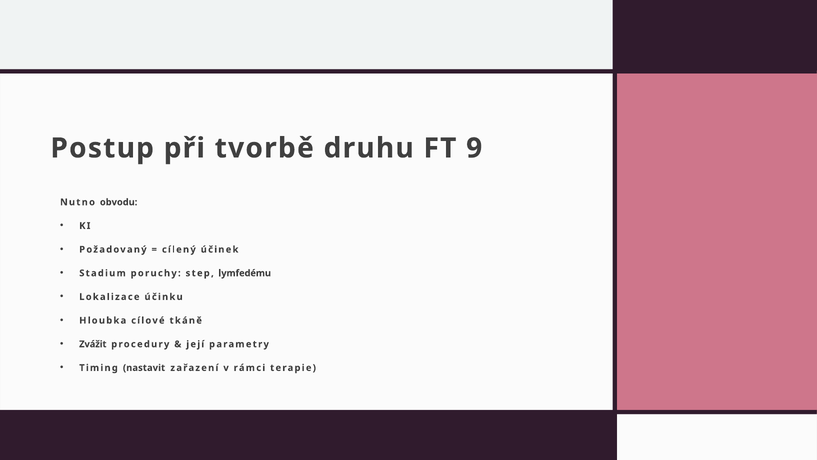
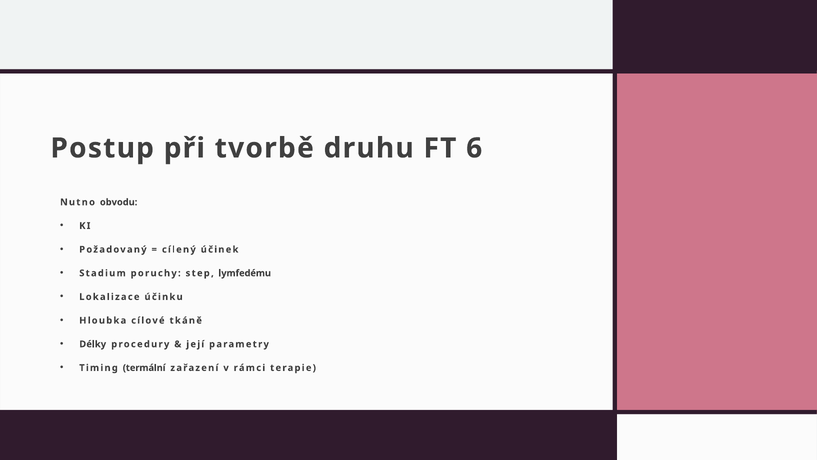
9: 9 -> 6 (474, 148)
Zvážit: Zvážit -> Délky (93, 344)
nastavit: nastavit -> termální (144, 367)
